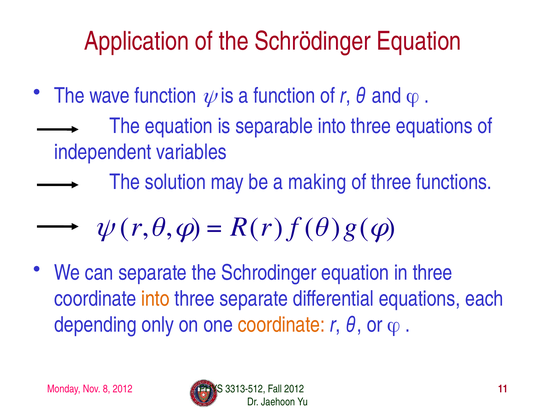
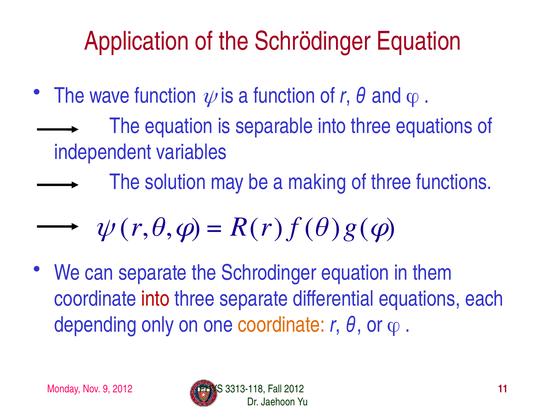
in three: three -> them (432, 273)
into colour: orange -> red (155, 299)
8: 8 -> 9 (107, 389)
3313-512: 3313-512 -> 3313-118 (245, 389)
